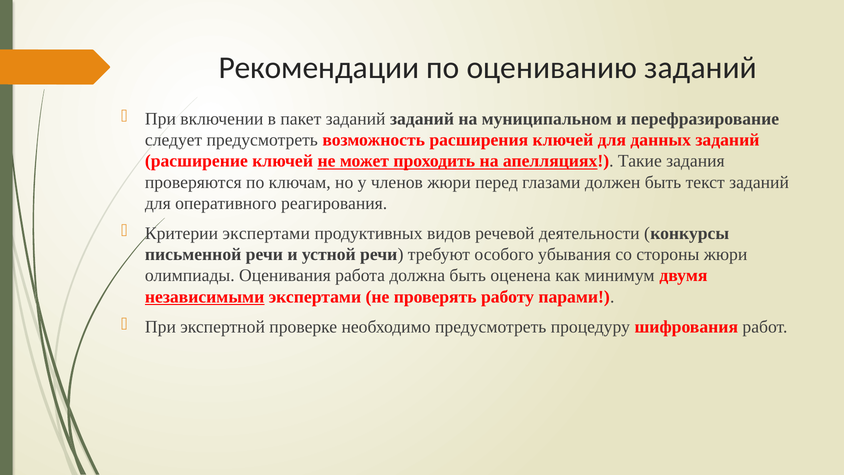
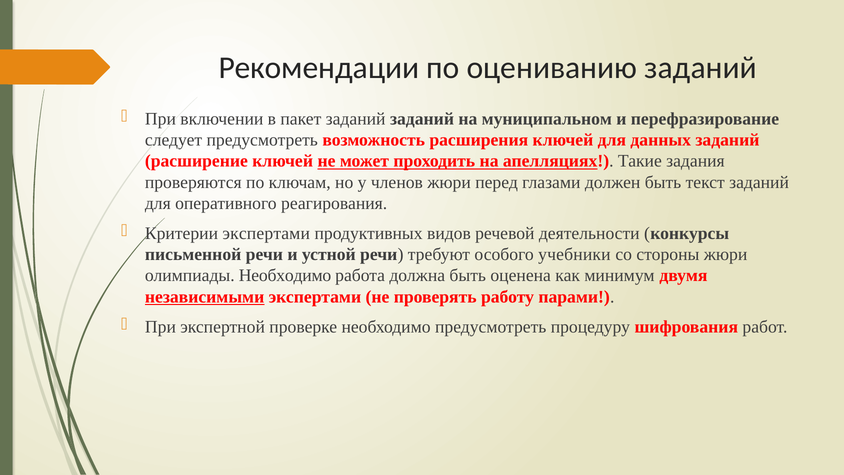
убывания: убывания -> учебники (574, 254)
олимпиады Оценивания: Оценивания -> Необходимо (285, 275)
